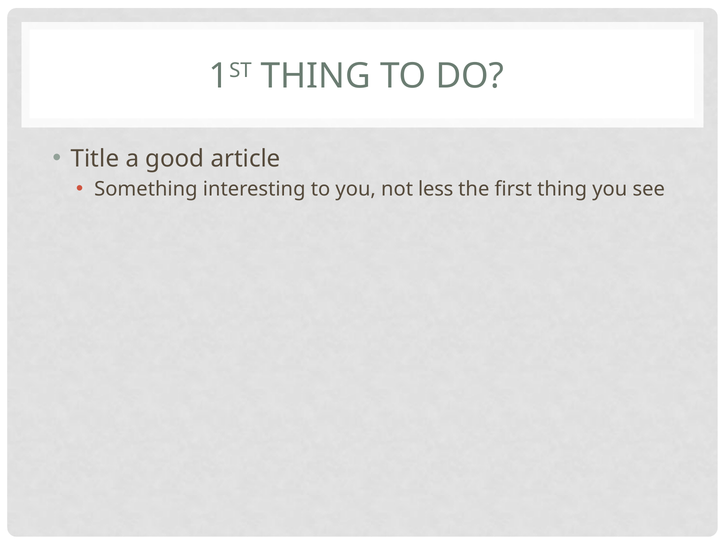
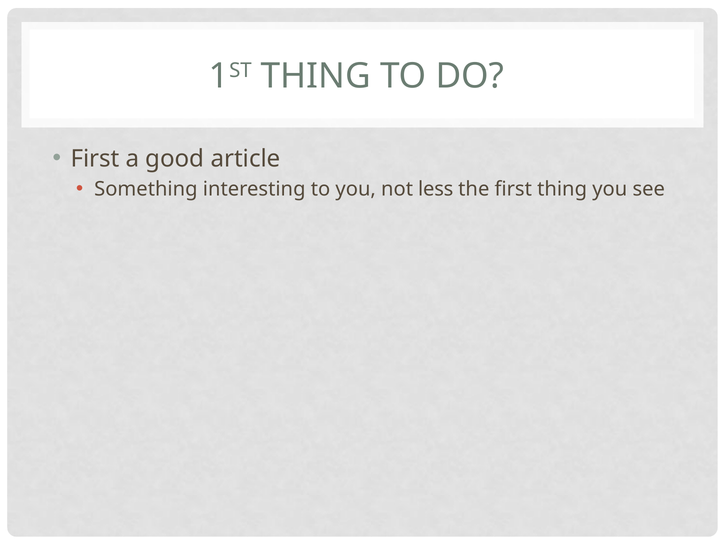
Title: Title -> First (95, 159)
